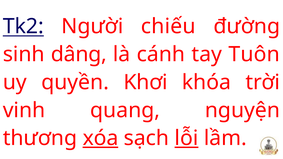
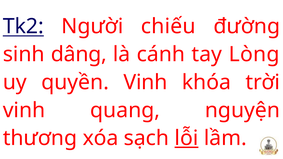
Tuôn: Tuôn -> Lòng (254, 54)
quyền Khơi: Khơi -> Vinh (145, 82)
xóa underline: present -> none (100, 138)
